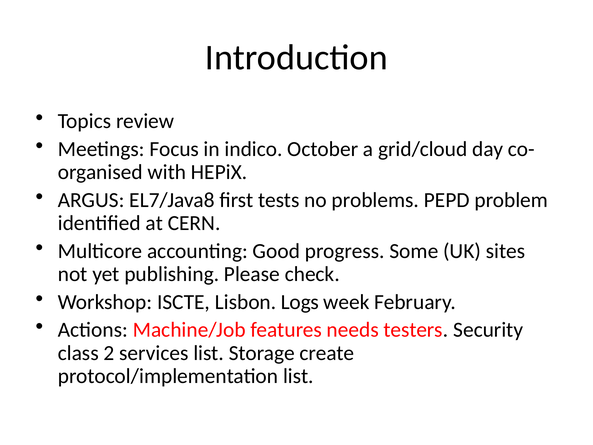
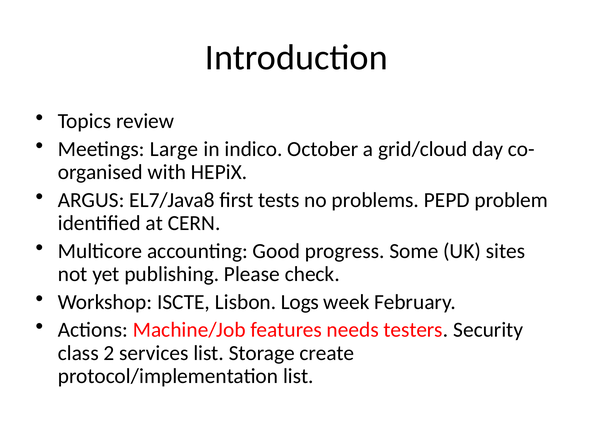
Focus: Focus -> Large (174, 149)
